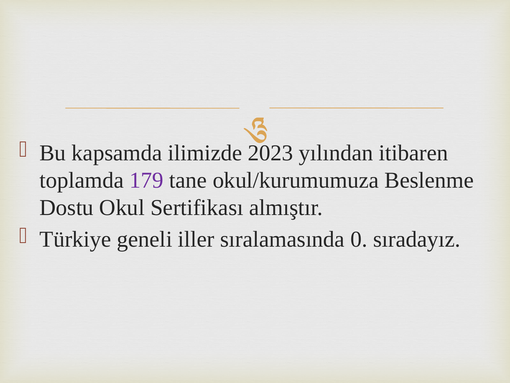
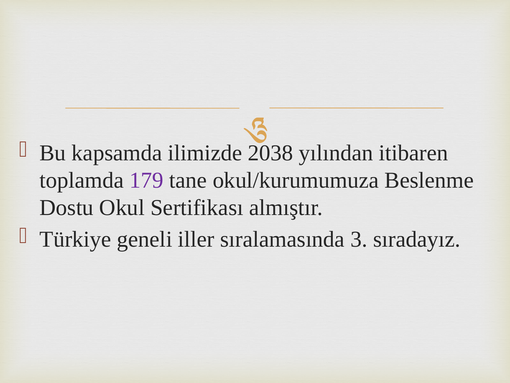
2023: 2023 -> 2038 (271, 153)
0: 0 -> 3 (359, 239)
